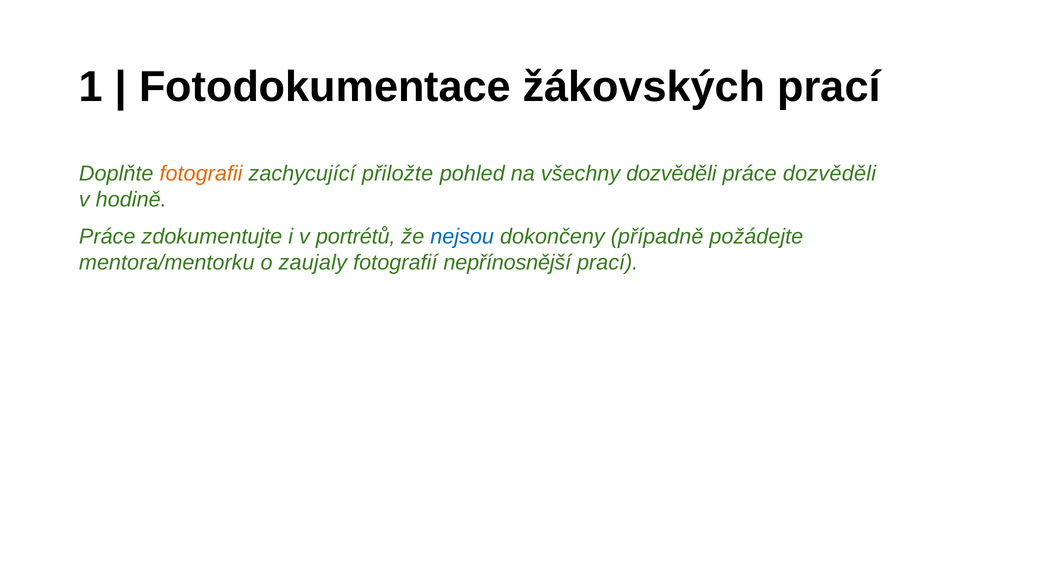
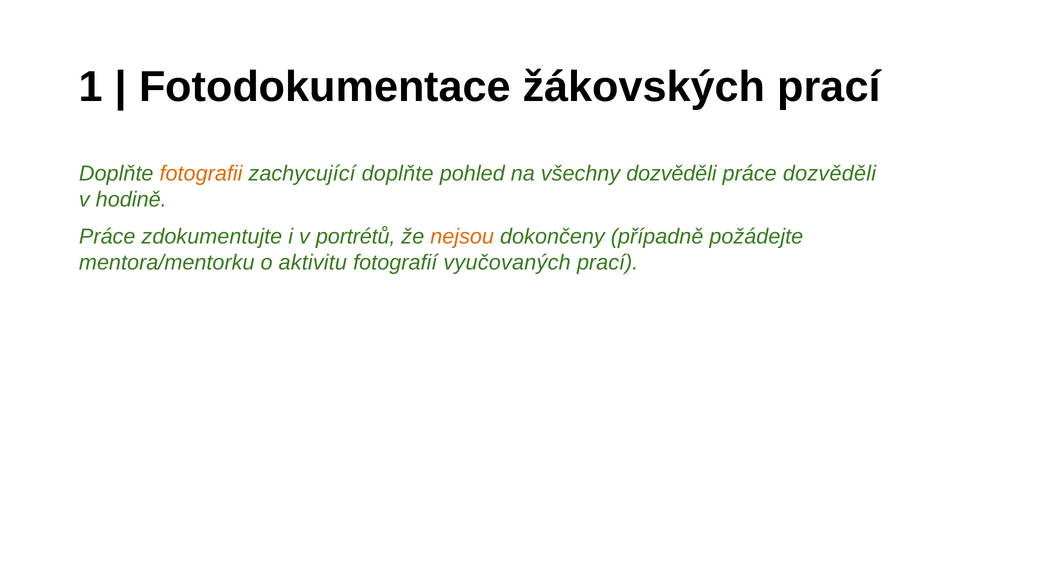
zachycující přiložte: přiložte -> doplňte (398, 174)
nejsou colour: blue -> orange (462, 237)
zaujaly: zaujaly -> aktivitu (313, 263)
nepřínosnější: nepřínosnější -> vyučovaných (507, 263)
